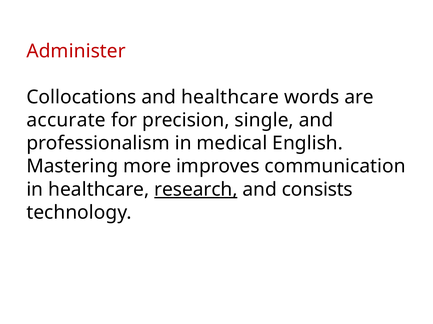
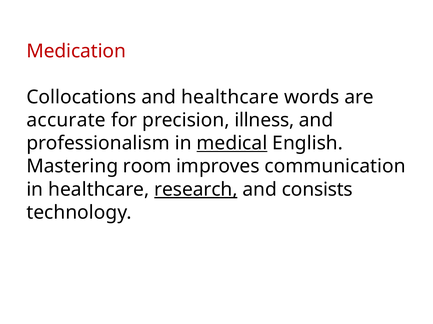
Administer: Administer -> Medication (76, 51)
single: single -> illness (264, 121)
medical underline: none -> present (232, 144)
more: more -> room (147, 167)
